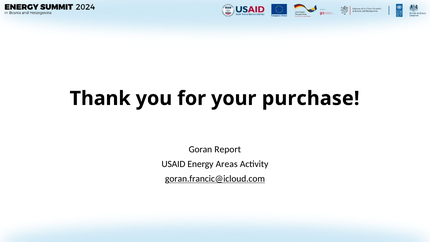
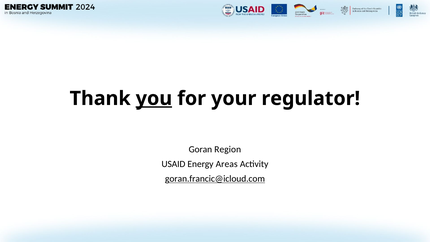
you underline: none -> present (154, 98)
purchase: purchase -> regulator (311, 98)
Report: Report -> Region (228, 149)
